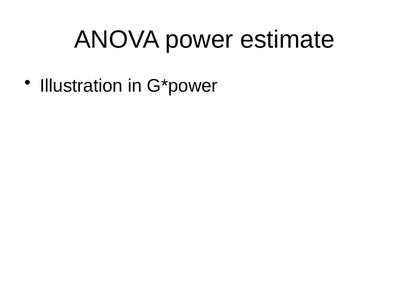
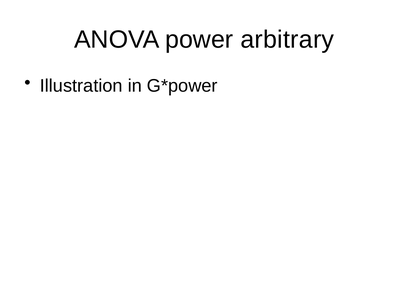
estimate: estimate -> arbitrary (287, 40)
